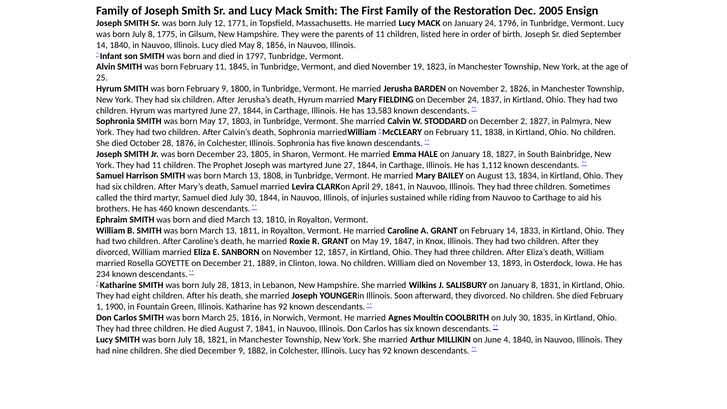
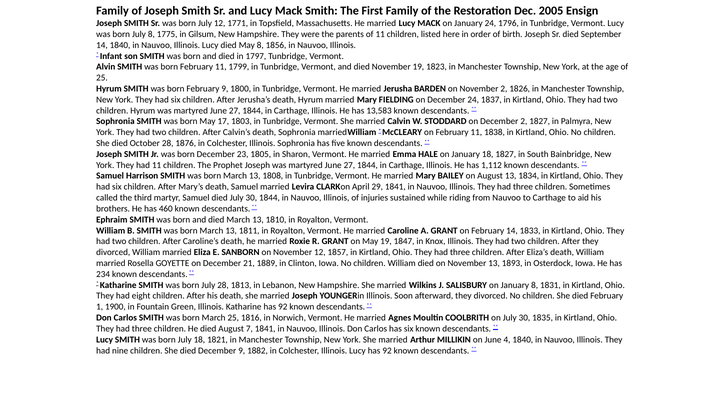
1845: 1845 -> 1799 (239, 67)
